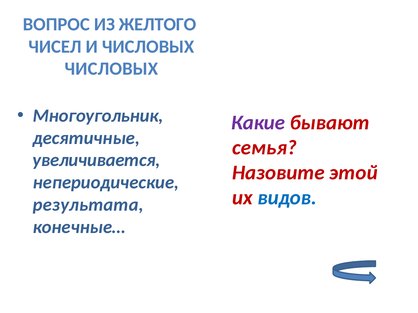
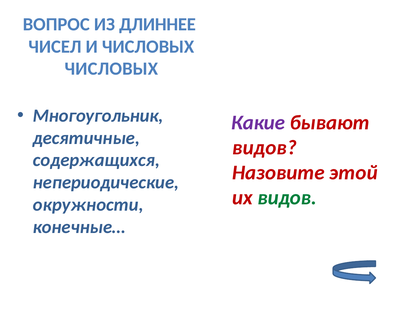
ЖЕЛТОГО: ЖЕЛТОГО -> ДЛИННЕЕ (158, 24)
семья: семья -> видов (265, 148)
увеличивается: увеличивается -> содержащихся (96, 160)
видов colour: blue -> green (287, 198)
результата: результата -> окружности (88, 205)
